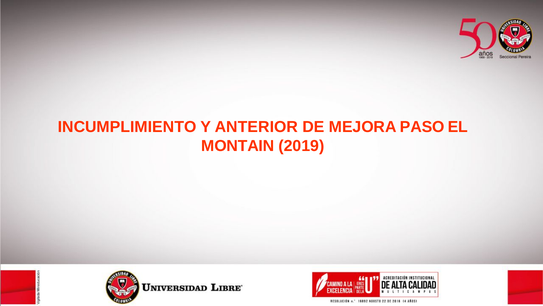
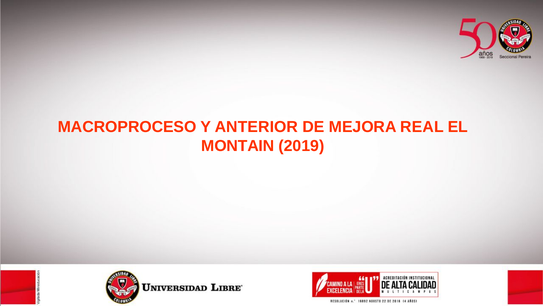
INCUMPLIMIENTO: INCUMPLIMIENTO -> MACROPROCESO (127, 127)
PASO: PASO -> REAL (422, 127)
